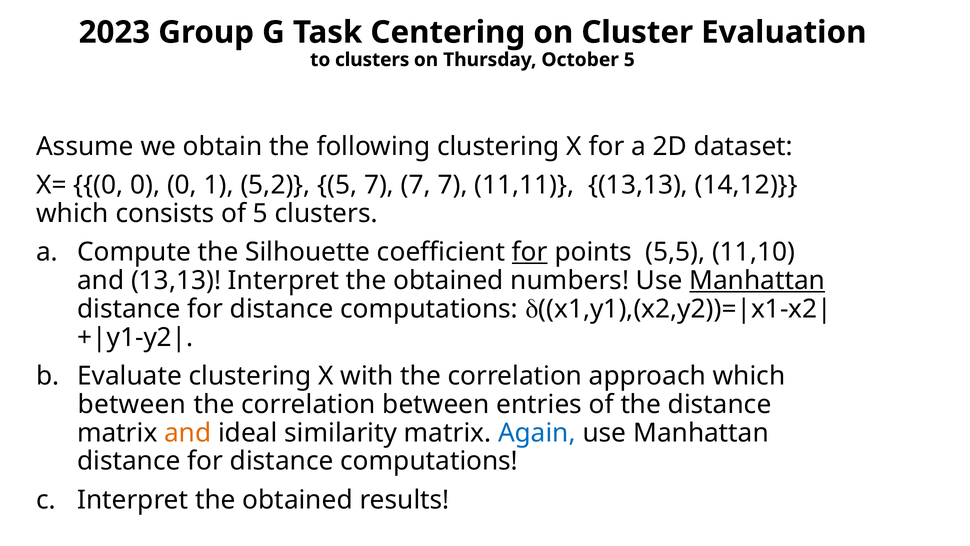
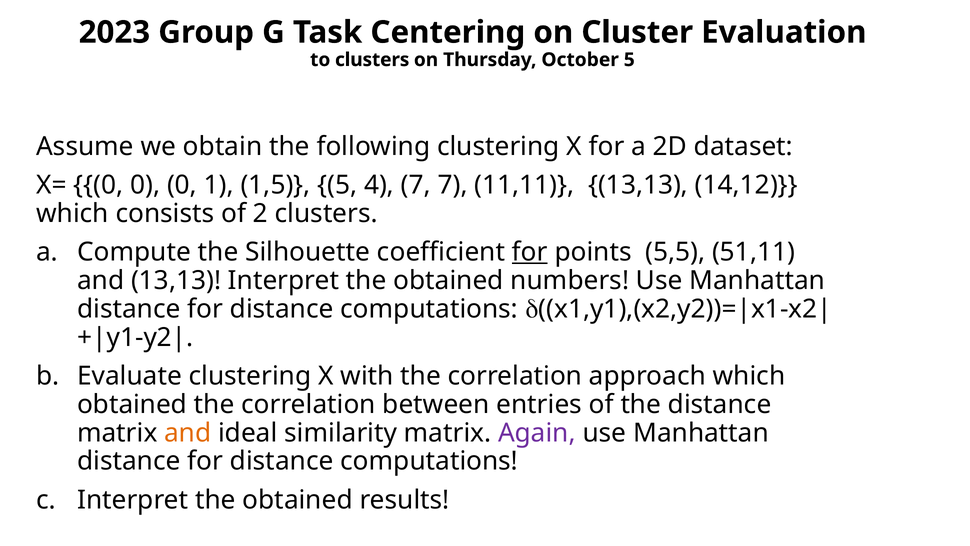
5,2: 5,2 -> 1,5 (276, 185)
5 7: 7 -> 4 (379, 185)
of 5: 5 -> 2 (260, 213)
11,10: 11,10 -> 51,11 (754, 252)
Manhattan underline: present -> none (757, 280)
between: between -> obtained (132, 404)
Again colour: blue -> purple (537, 433)
